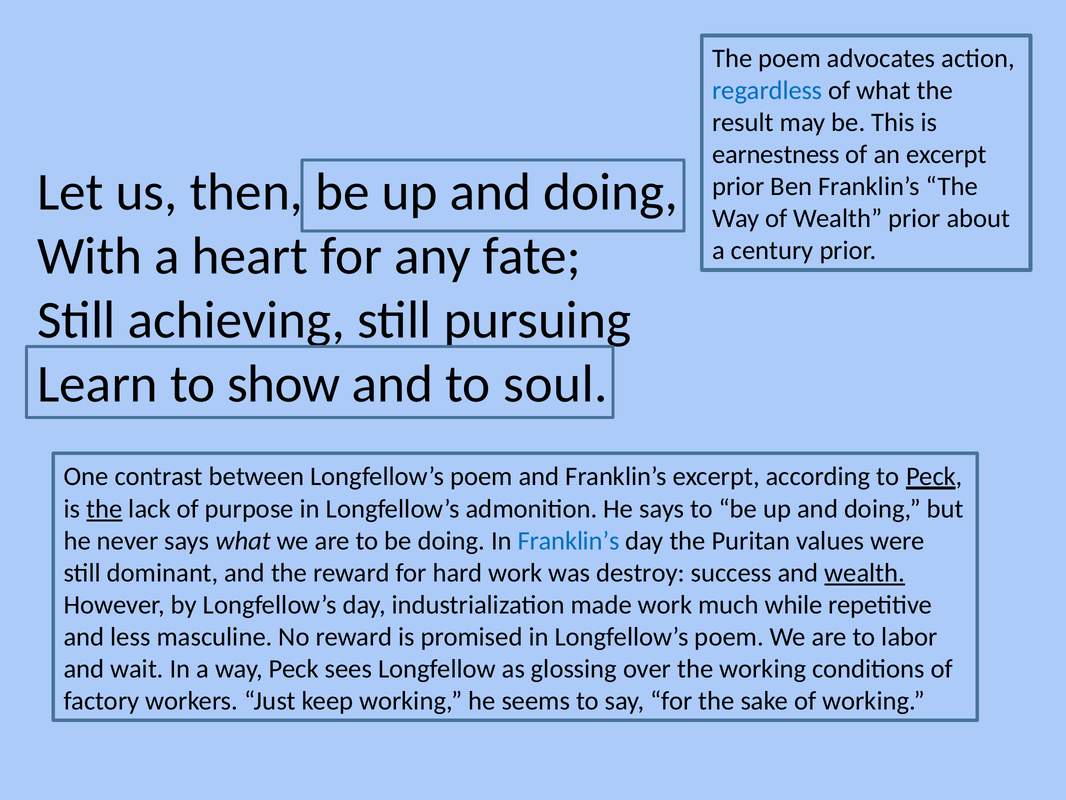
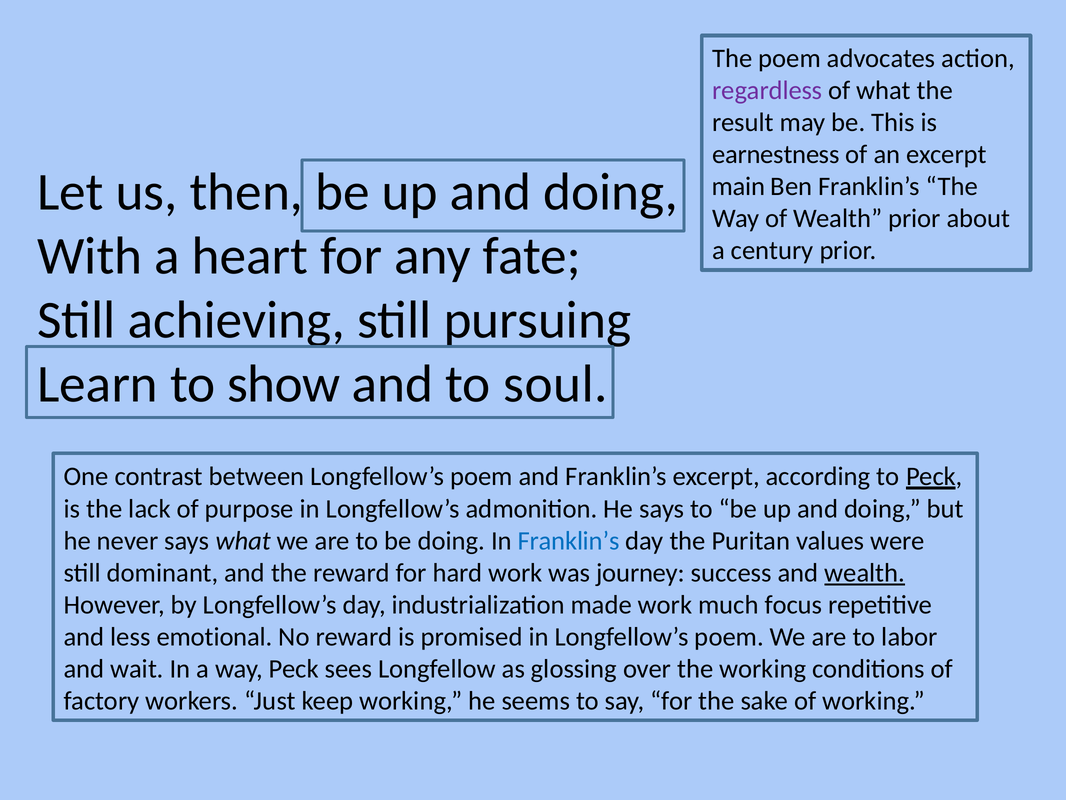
regardless colour: blue -> purple (767, 91)
prior: prior -> main (738, 187)
the underline: present -> none (104, 509)
destroy: destroy -> journey (641, 573)
while: while -> focus (793, 605)
masculine: masculine -> emotional (215, 637)
